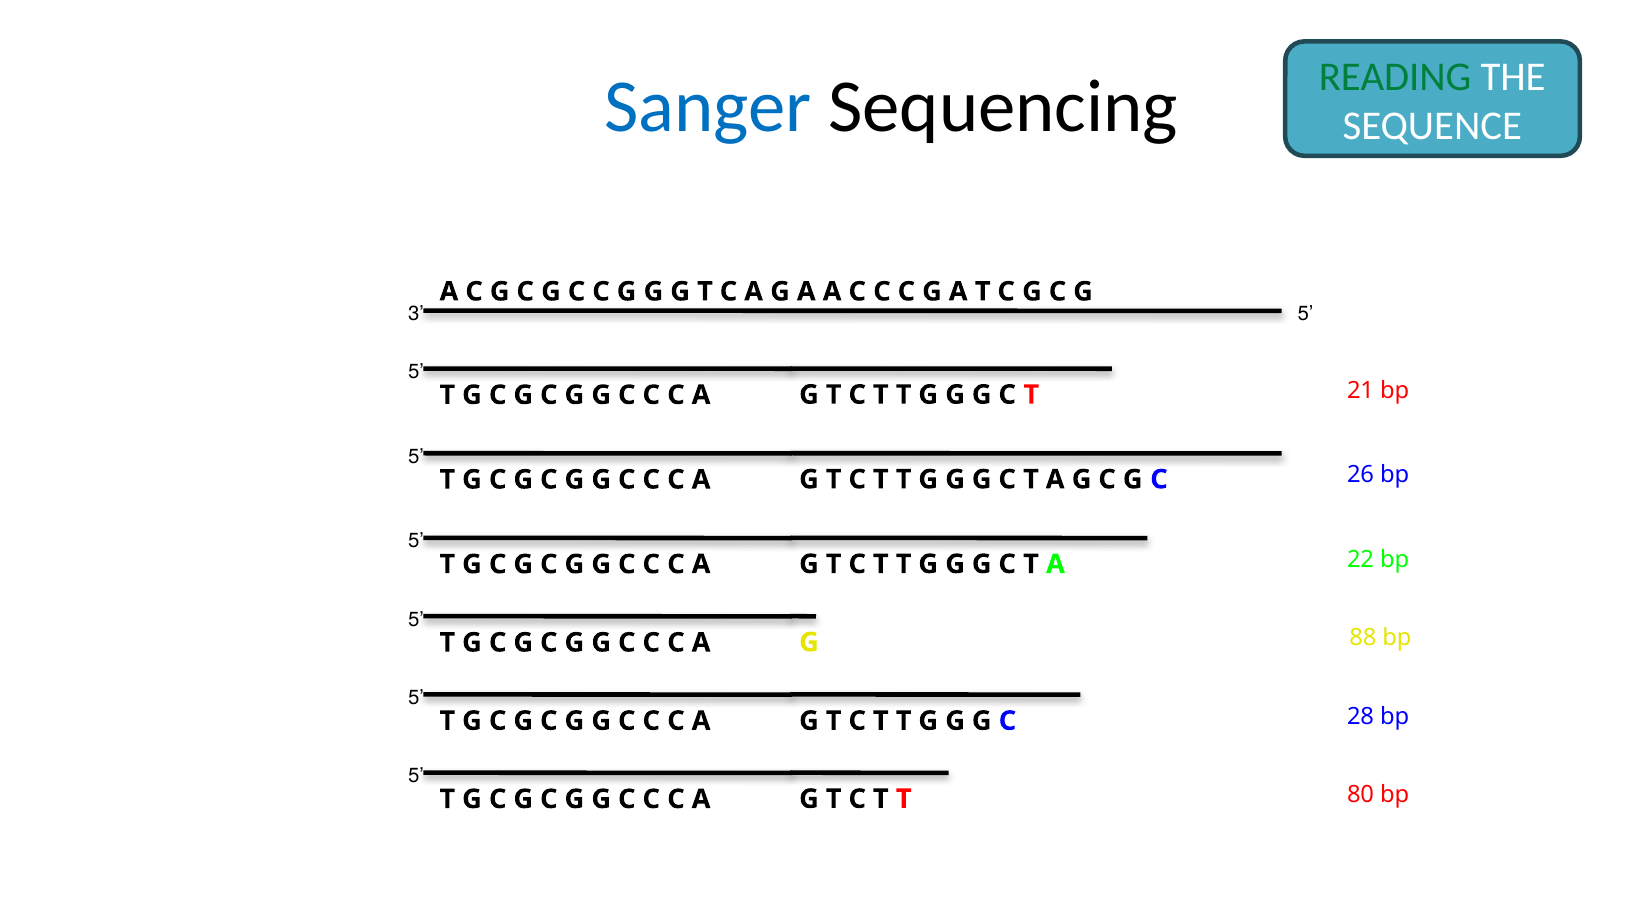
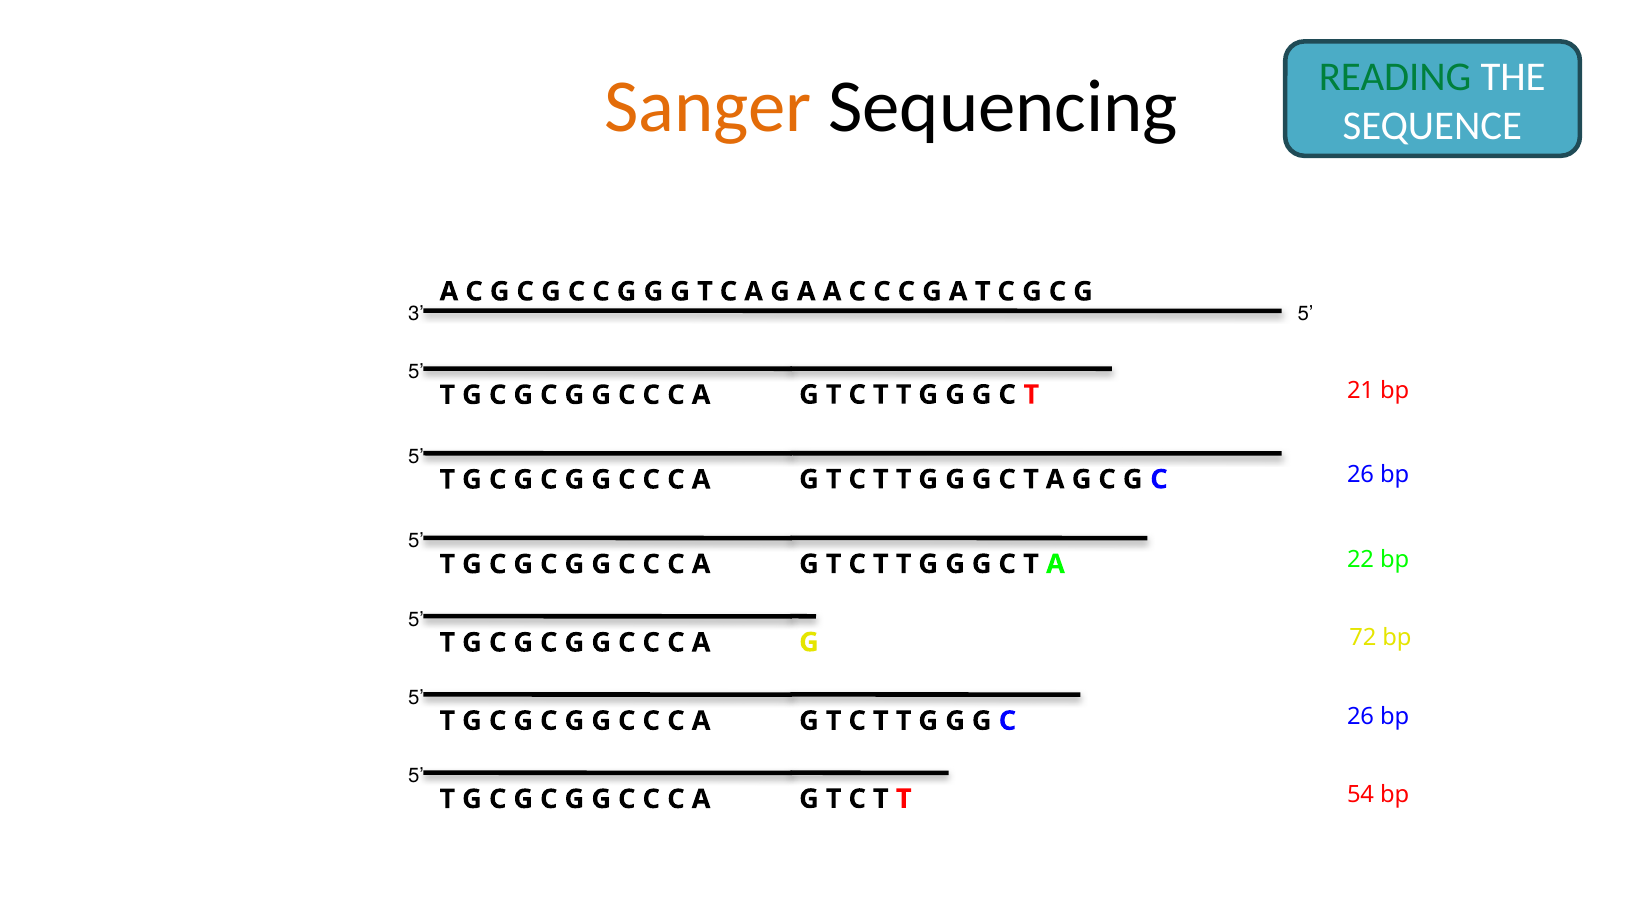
Sanger colour: blue -> orange (708, 106)
88: 88 -> 72 (1363, 638)
C 28: 28 -> 26 (1361, 716)
80: 80 -> 54 (1361, 795)
